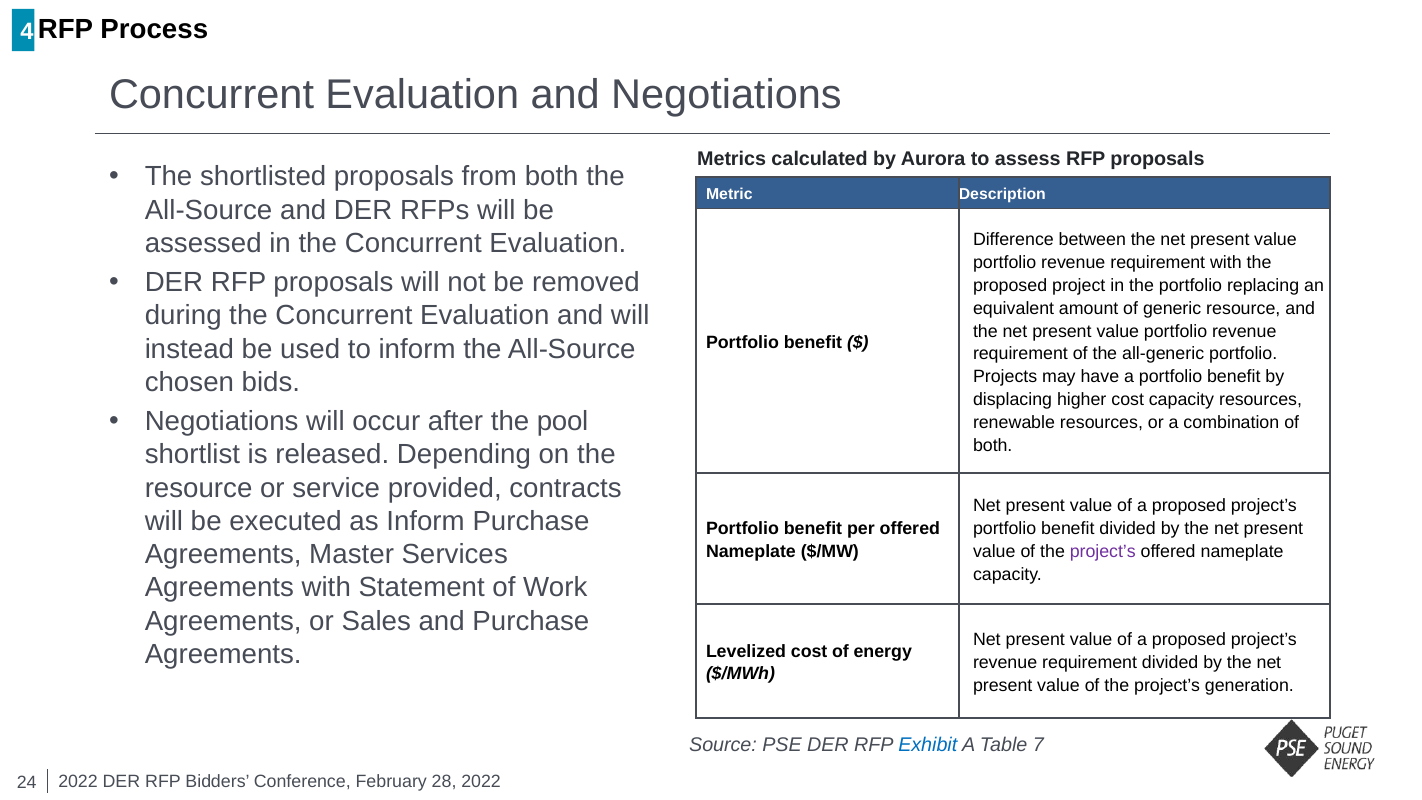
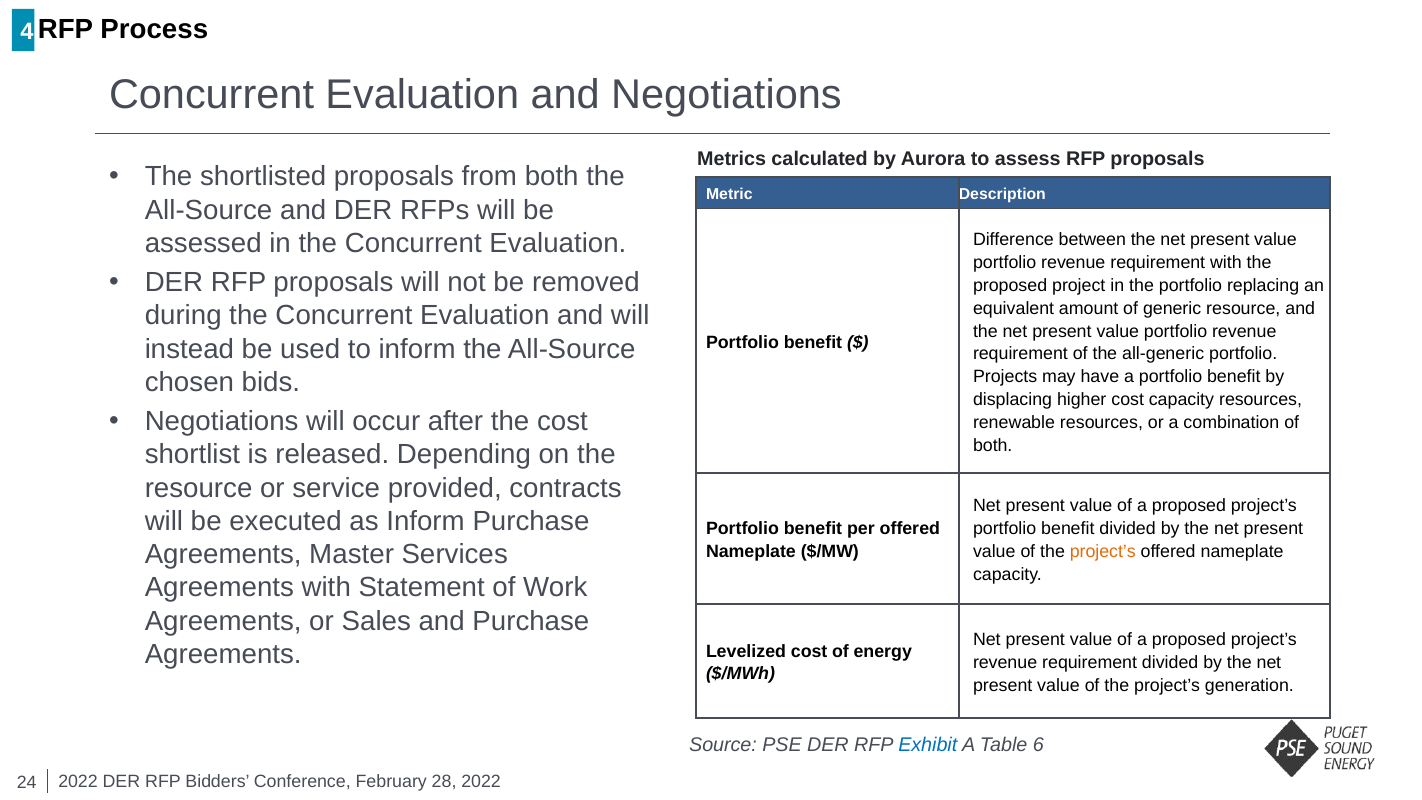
the pool: pool -> cost (562, 421)
project’s colour: purple -> orange (1103, 552)
7: 7 -> 6 (1038, 745)
